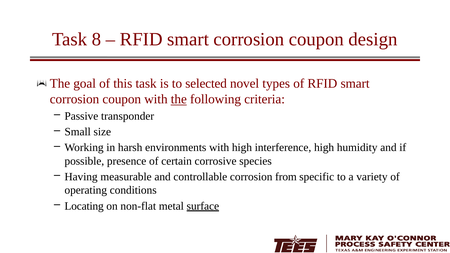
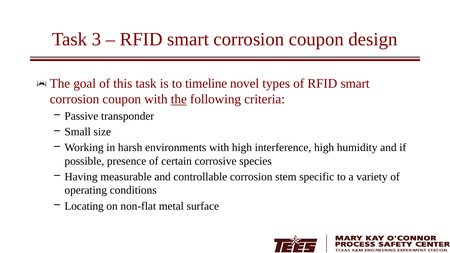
8: 8 -> 3 (97, 39)
selected: selected -> timeline (206, 84)
from: from -> stem (286, 177)
surface underline: present -> none (203, 206)
